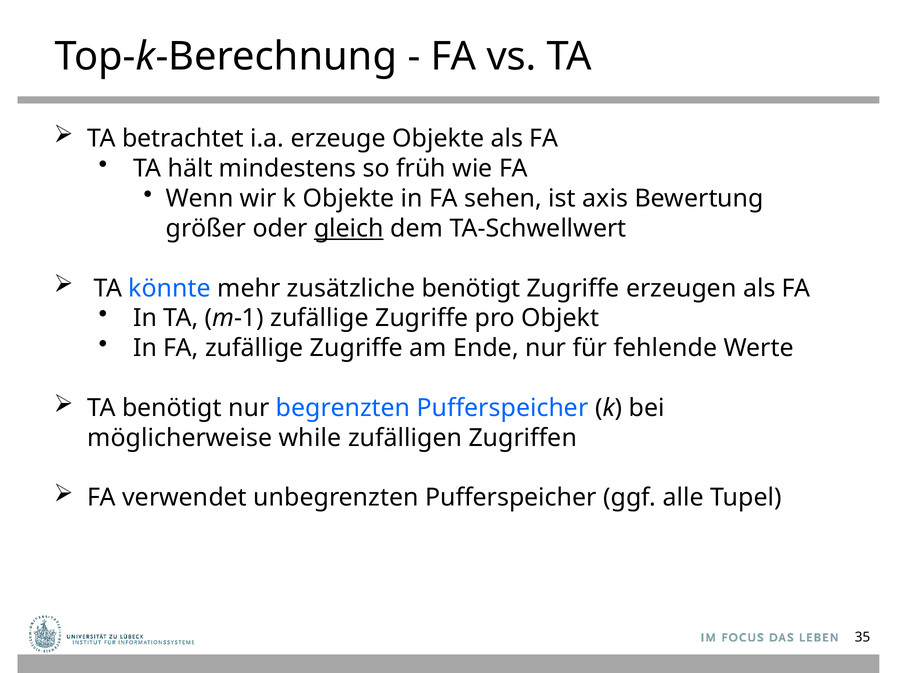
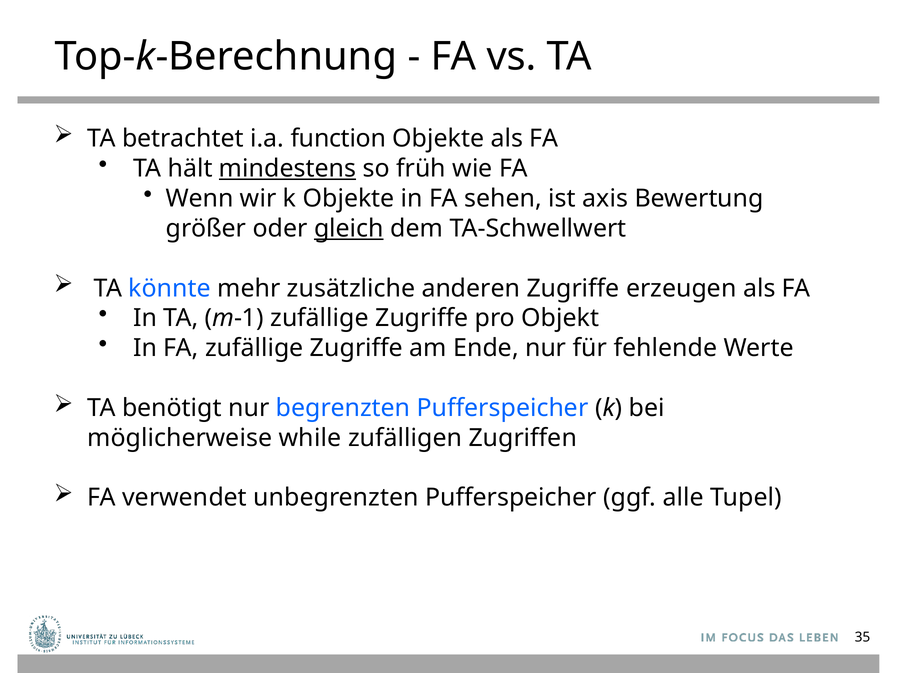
erzeuge: erzeuge -> function (338, 139)
mindestens underline: none -> present (287, 169)
zusätzliche benötigt: benötigt -> anderen (471, 288)
